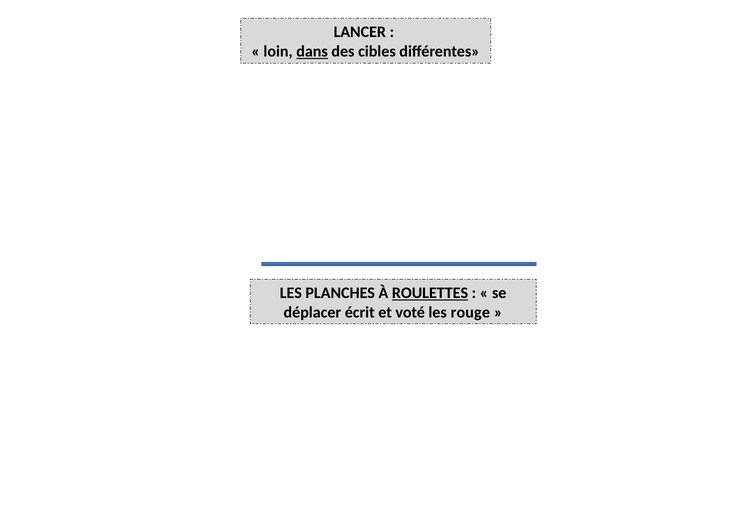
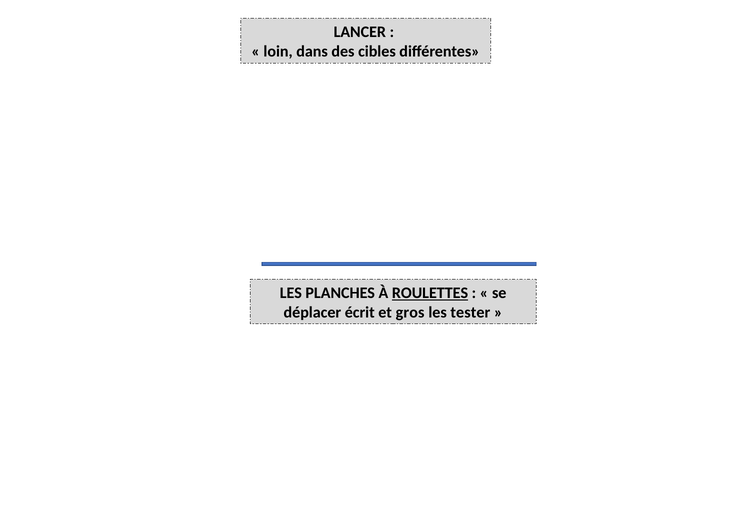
dans underline: present -> none (312, 51)
voté: voté -> gros (410, 312)
rouge: rouge -> tester (470, 312)
